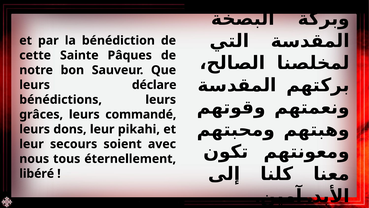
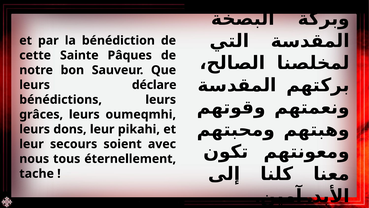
commandé: commandé -> oumeqmhi (141, 114)
libéré: libéré -> tache (37, 173)
